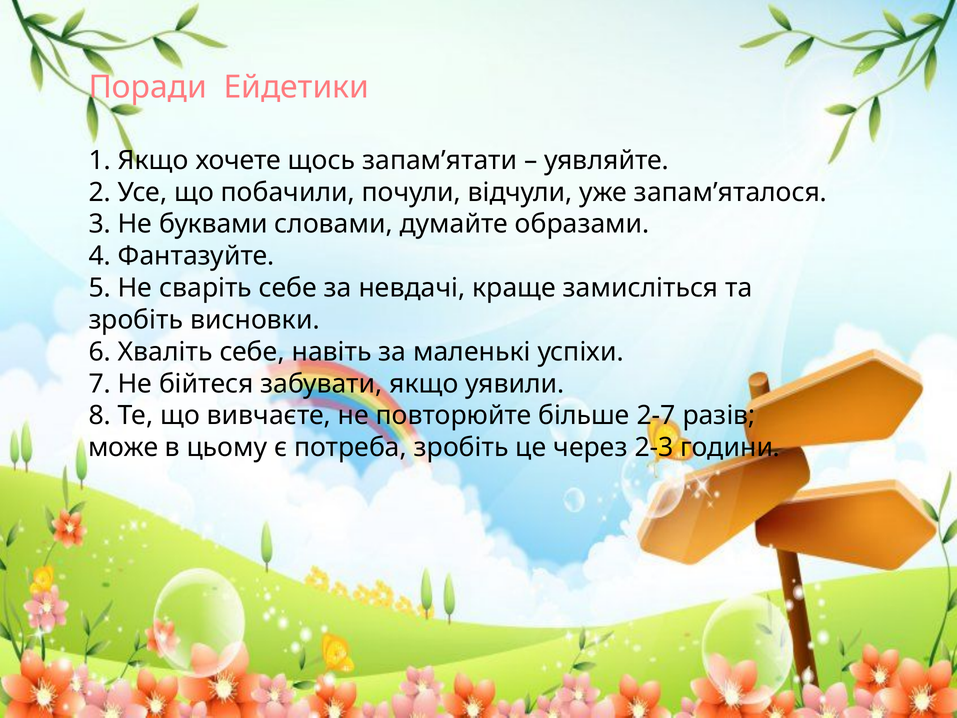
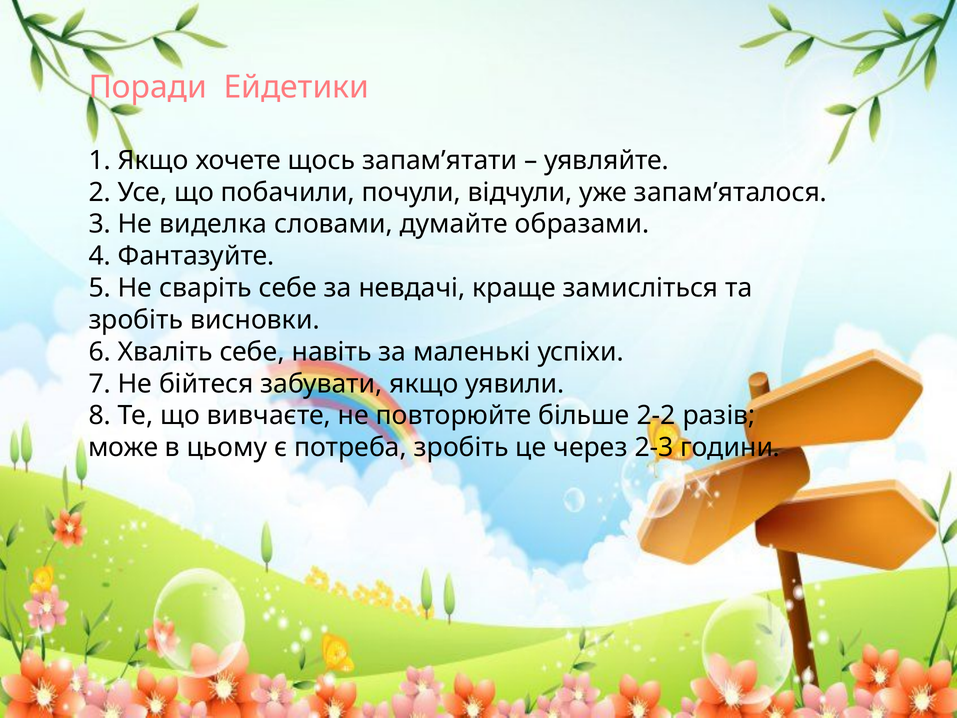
буквами: буквами -> виделка (213, 224)
2-7: 2-7 -> 2-2 (656, 416)
